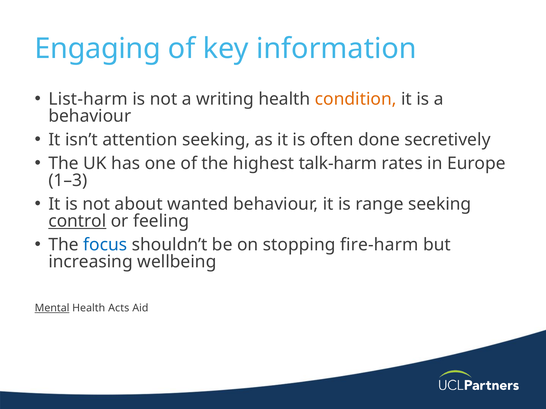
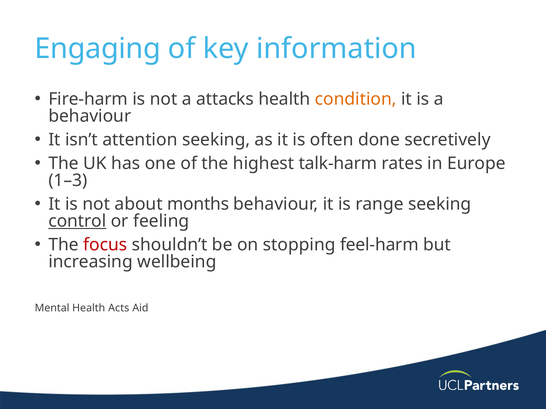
List-harm: List-harm -> Fire-harm (88, 99)
writing: writing -> attacks (225, 99)
wanted: wanted -> months (198, 204)
focus colour: blue -> red (105, 245)
fire-harm: fire-harm -> feel-harm (379, 245)
Mental underline: present -> none (52, 308)
